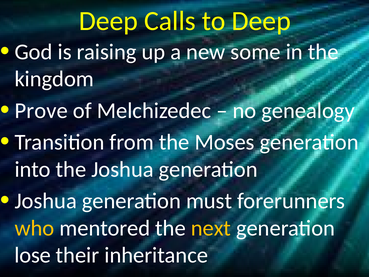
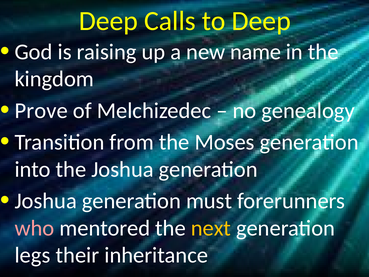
some: some -> name (256, 52)
who colour: yellow -> pink (34, 228)
lose: lose -> legs (32, 255)
